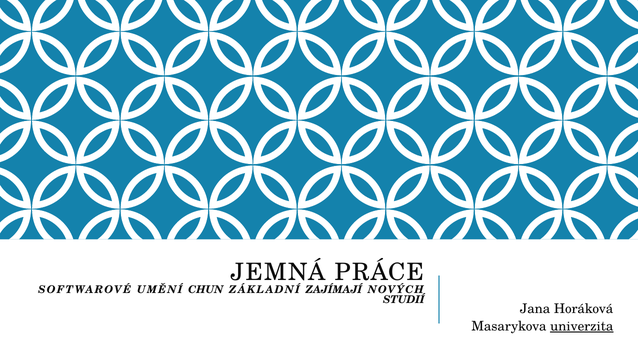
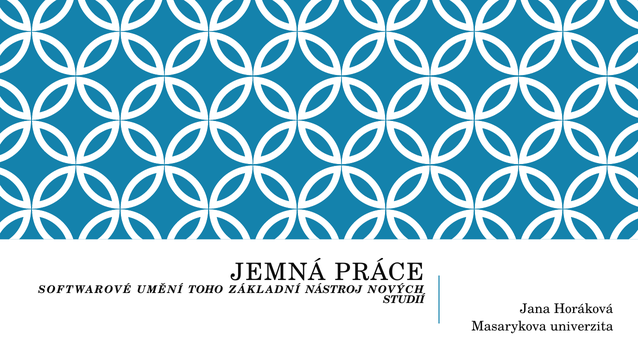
CHUN: CHUN -> TOHO (206, 290)
ZAJÍMAJÍ: ZAJÍMAJÍ -> NÁSTROJ (334, 290)
univerzita underline: present -> none (582, 326)
